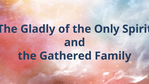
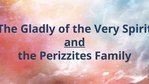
Only: Only -> Very (107, 29)
and underline: none -> present (75, 42)
Gathered: Gathered -> Perizzites (66, 56)
